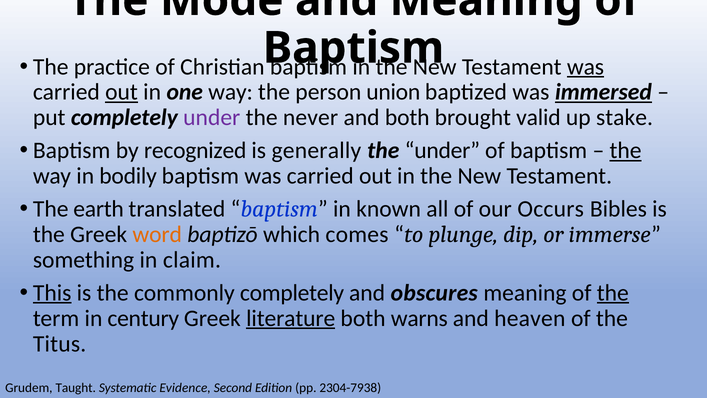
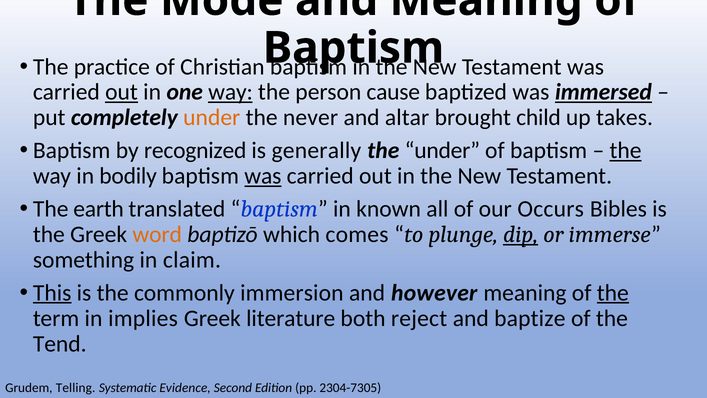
was underline: present -> none (585, 67)
way underline: none -> present (231, 92)
union: union -> cause (393, 92)
under colour: purple -> orange (212, 118)
and both: both -> altar (407, 118)
valid: valid -> child (539, 118)
stake: stake -> takes (624, 118)
was underline: none -> present (263, 176)
dip underline: none -> present (521, 234)
commonly completely: completely -> immersion (292, 293)
obscures: obscures -> however (434, 293)
century: century -> implies (143, 318)
literature underline: present -> none (291, 318)
warns: warns -> reject (419, 318)
heaven: heaven -> baptize (530, 318)
Titus: Titus -> Tend (60, 343)
Taught: Taught -> Telling (76, 388)
2304-7938: 2304-7938 -> 2304-7305 (350, 388)
